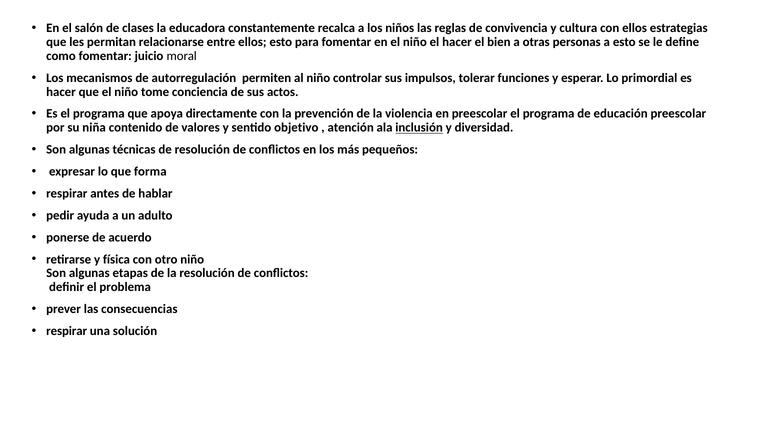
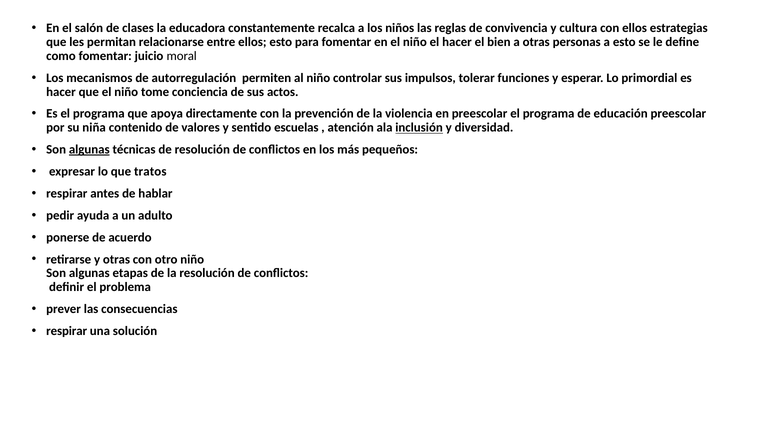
objetivo: objetivo -> escuelas (296, 128)
algunas underline: none -> present (89, 149)
forma: forma -> tratos (150, 171)
y física: física -> otras (116, 259)
